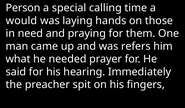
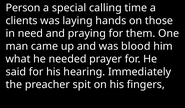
would: would -> clients (22, 21)
refers: refers -> blood (136, 46)
